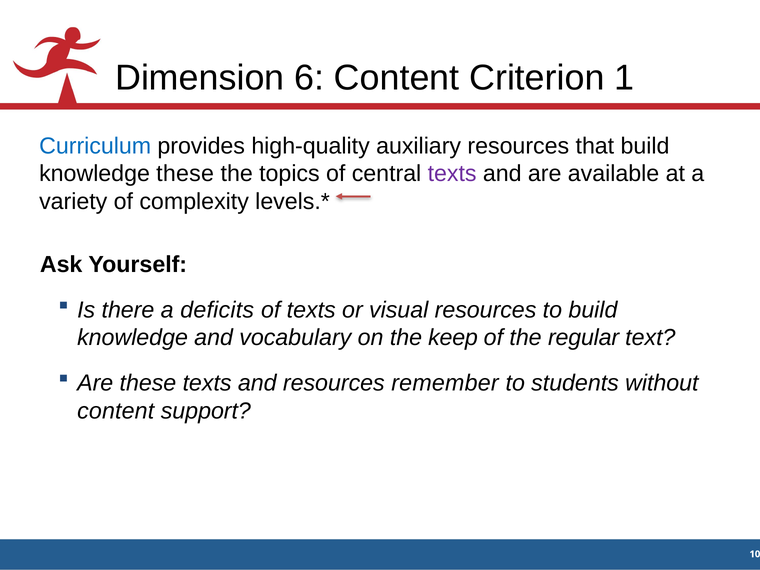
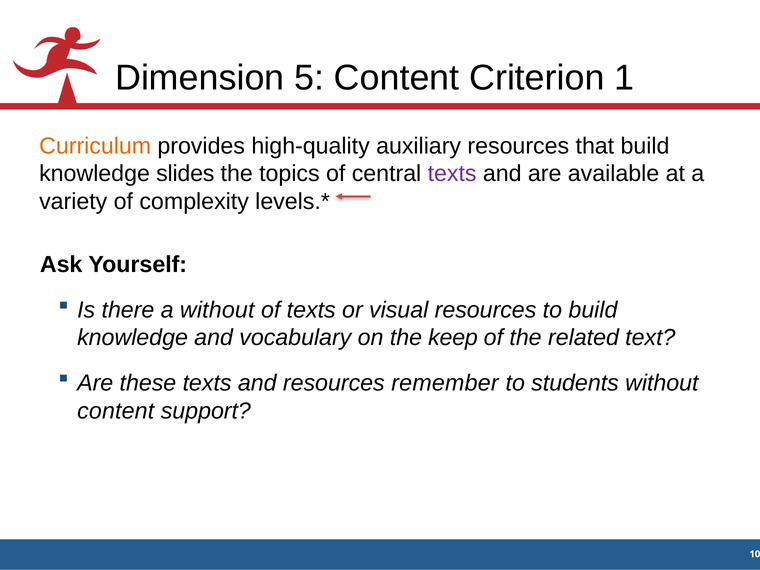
6: 6 -> 5 (309, 78)
Curriculum colour: blue -> orange (95, 146)
knowledge these: these -> slides (185, 174)
a deficits: deficits -> without (217, 310)
regular: regular -> related (583, 338)
